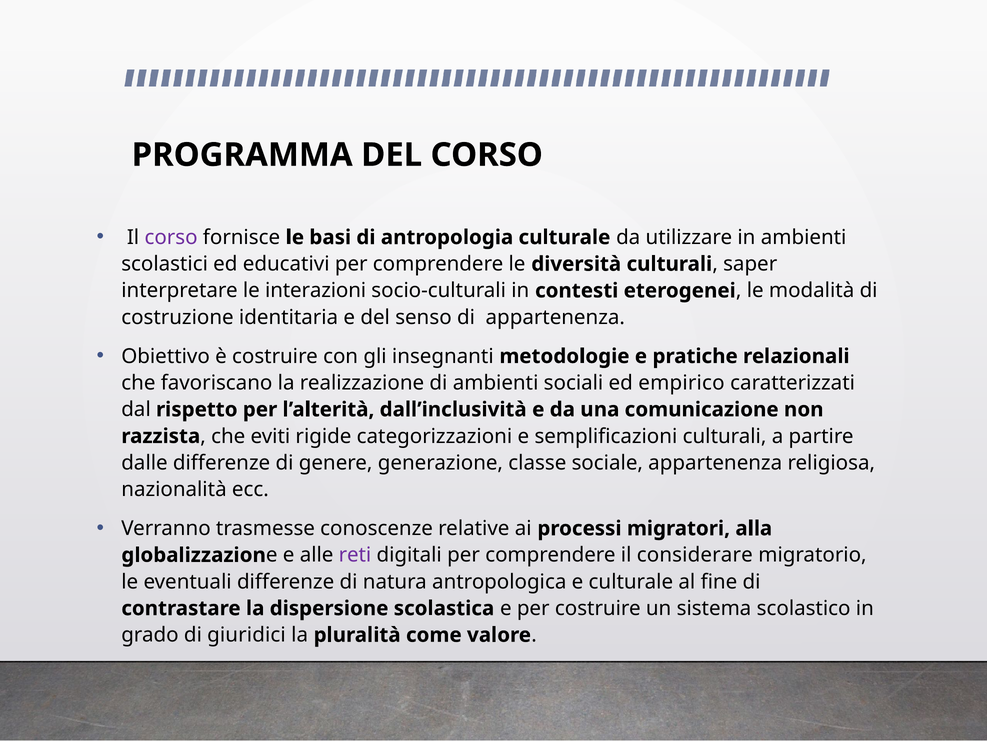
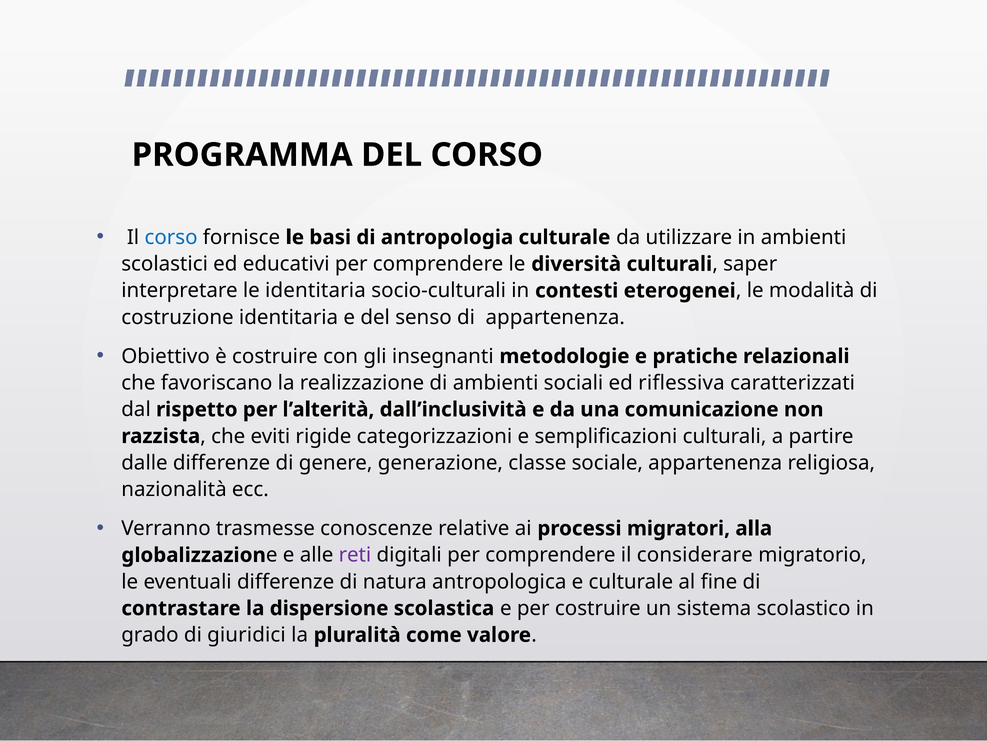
corso colour: purple -> blue (171, 237)
le interazioni: interazioni -> identitaria (315, 290)
empirico: empirico -> riflessiva (681, 383)
